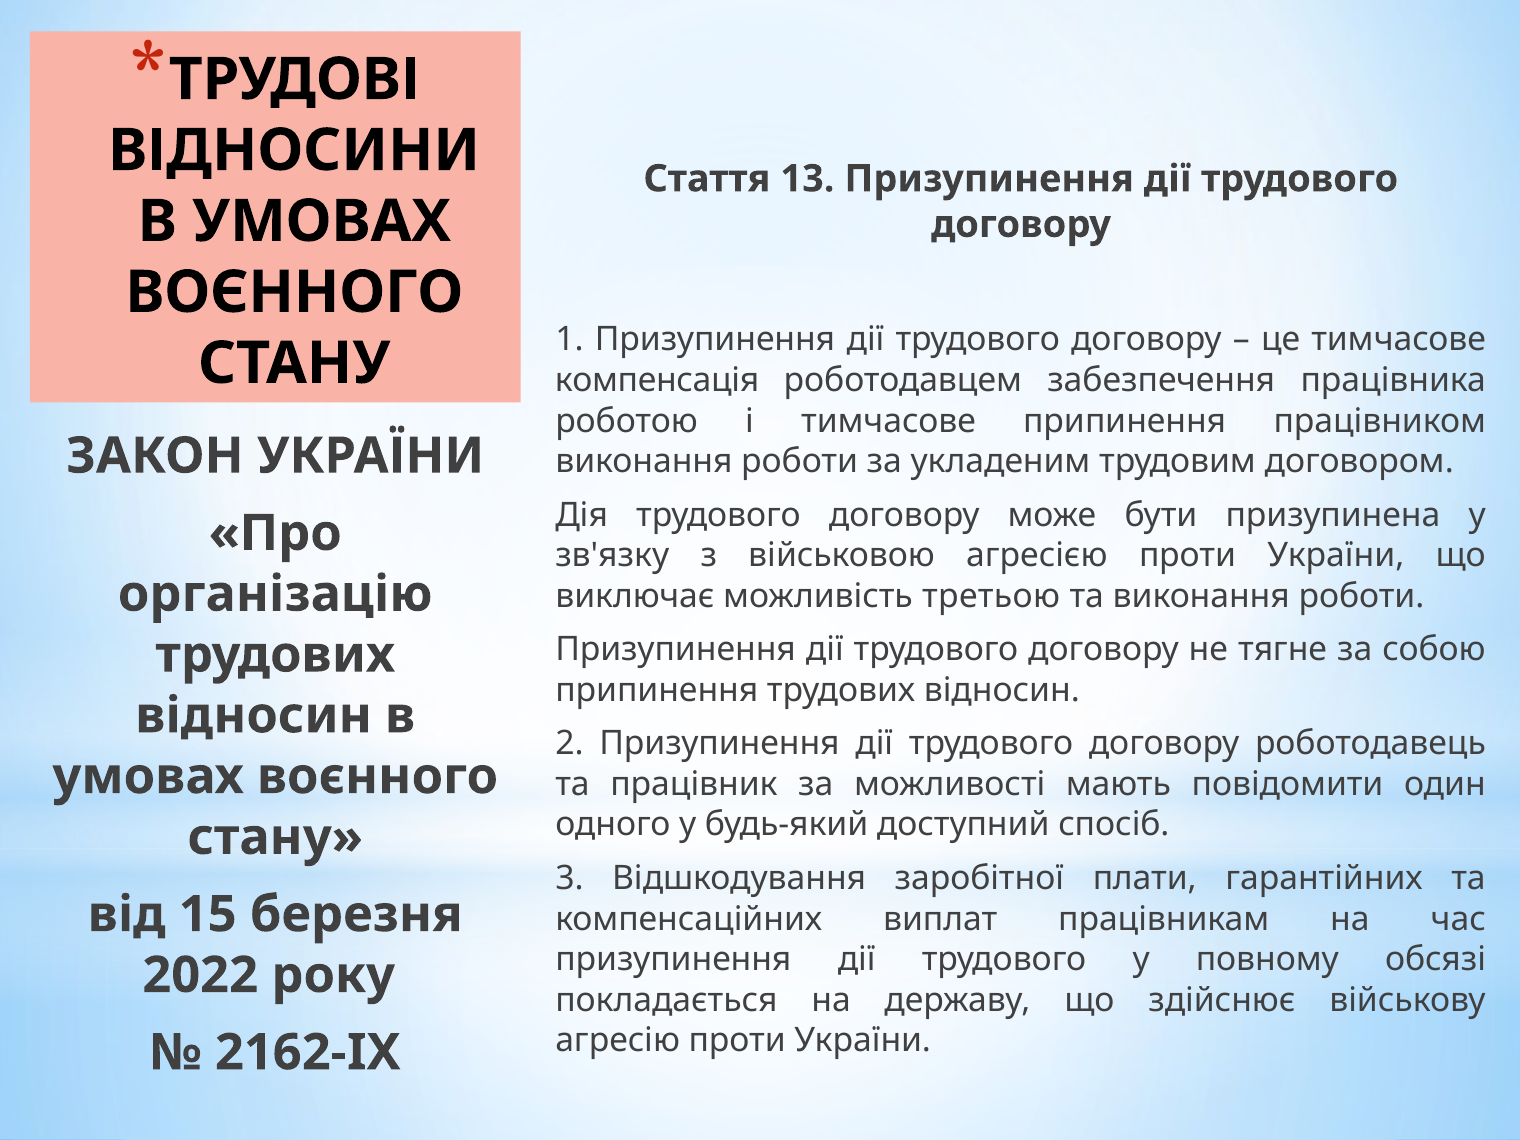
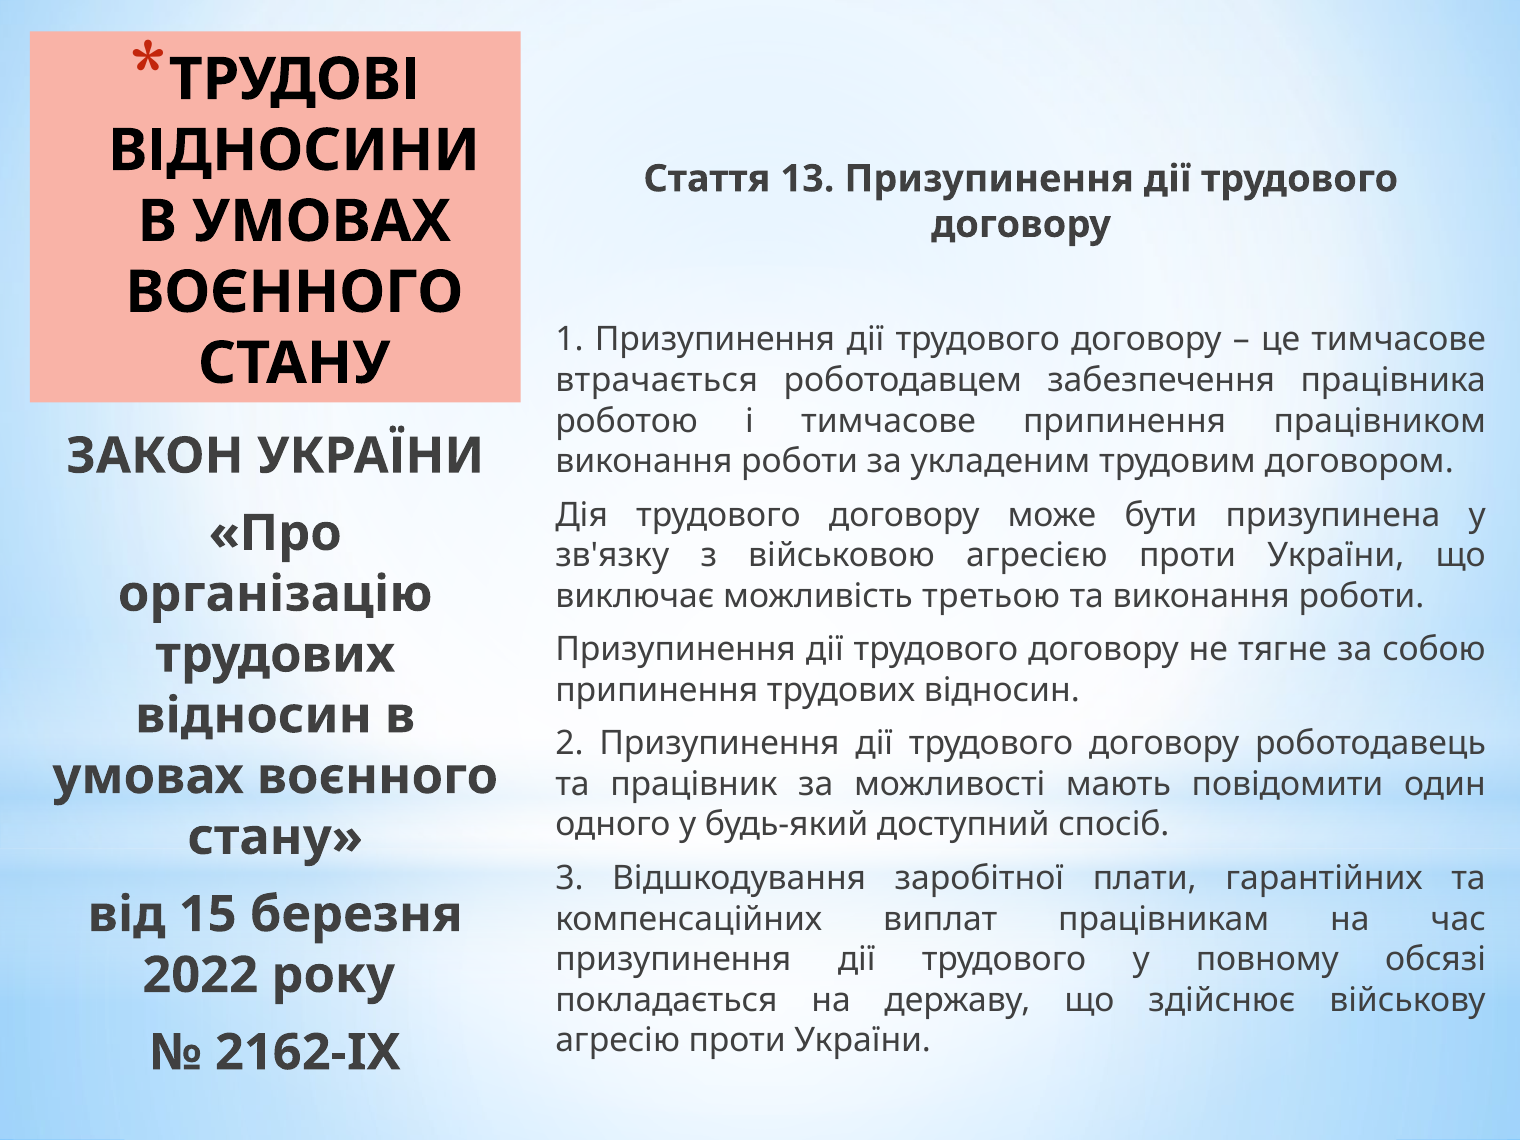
компенсація: компенсація -> втрачається (657, 380)
